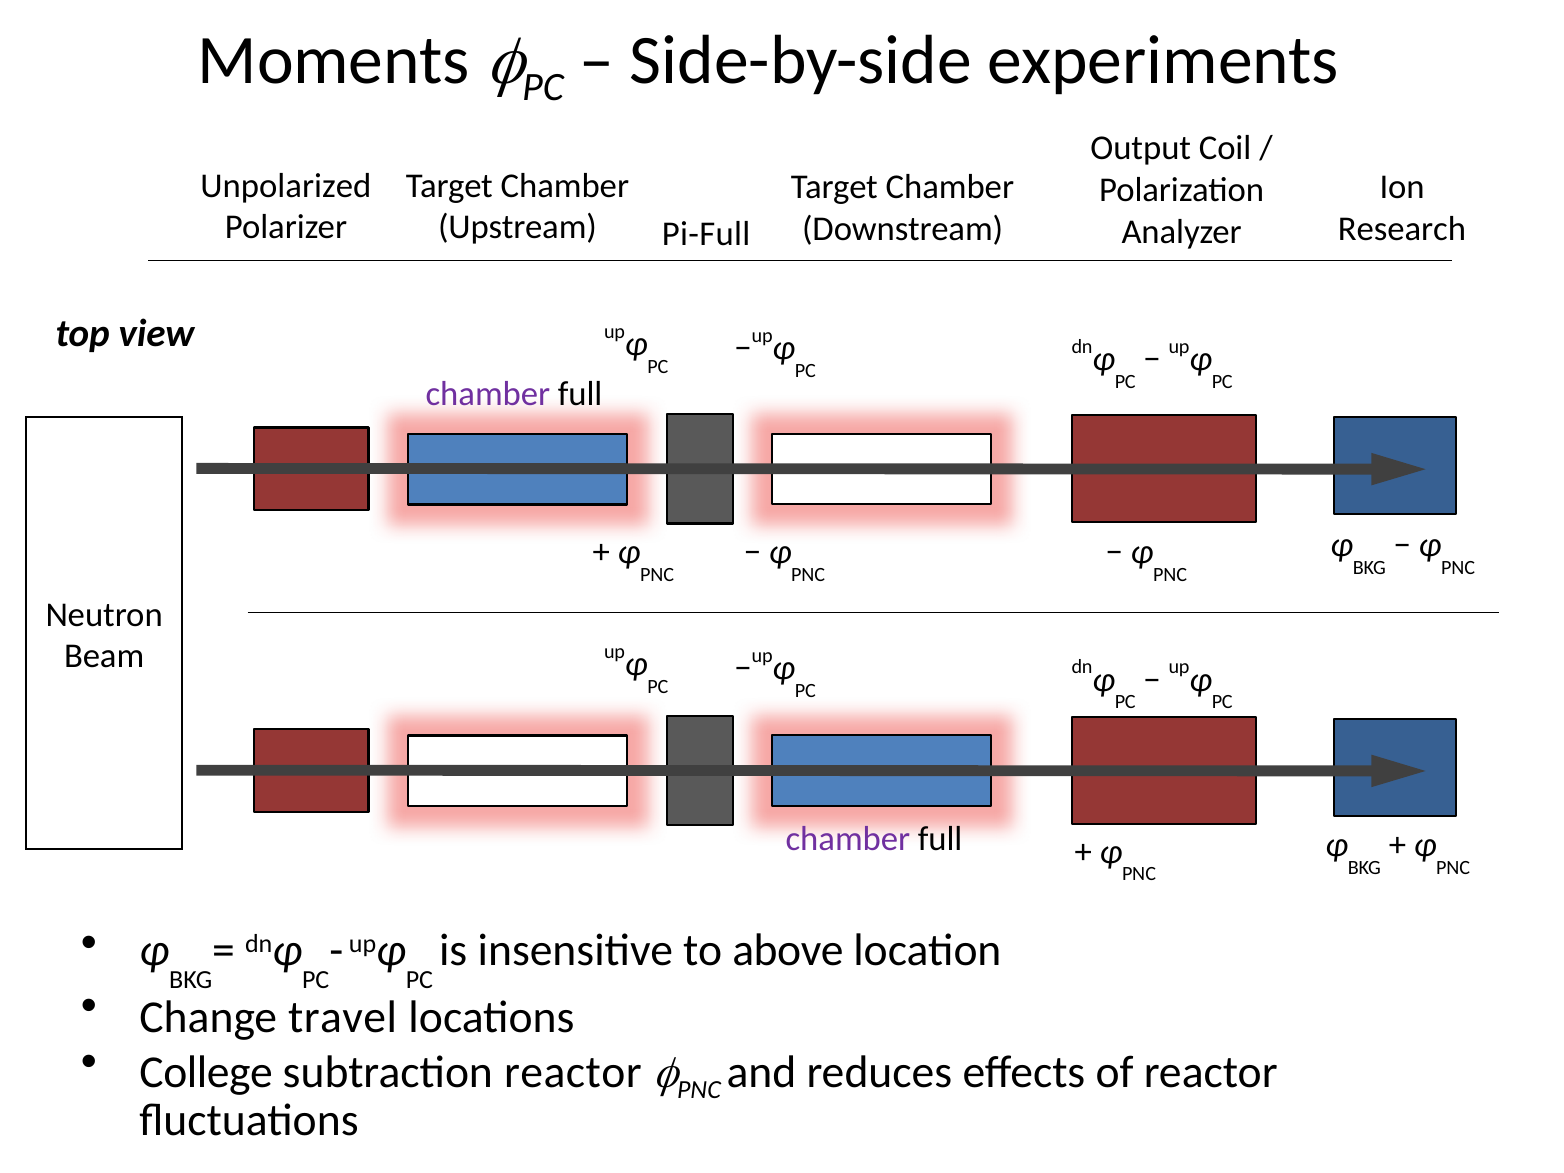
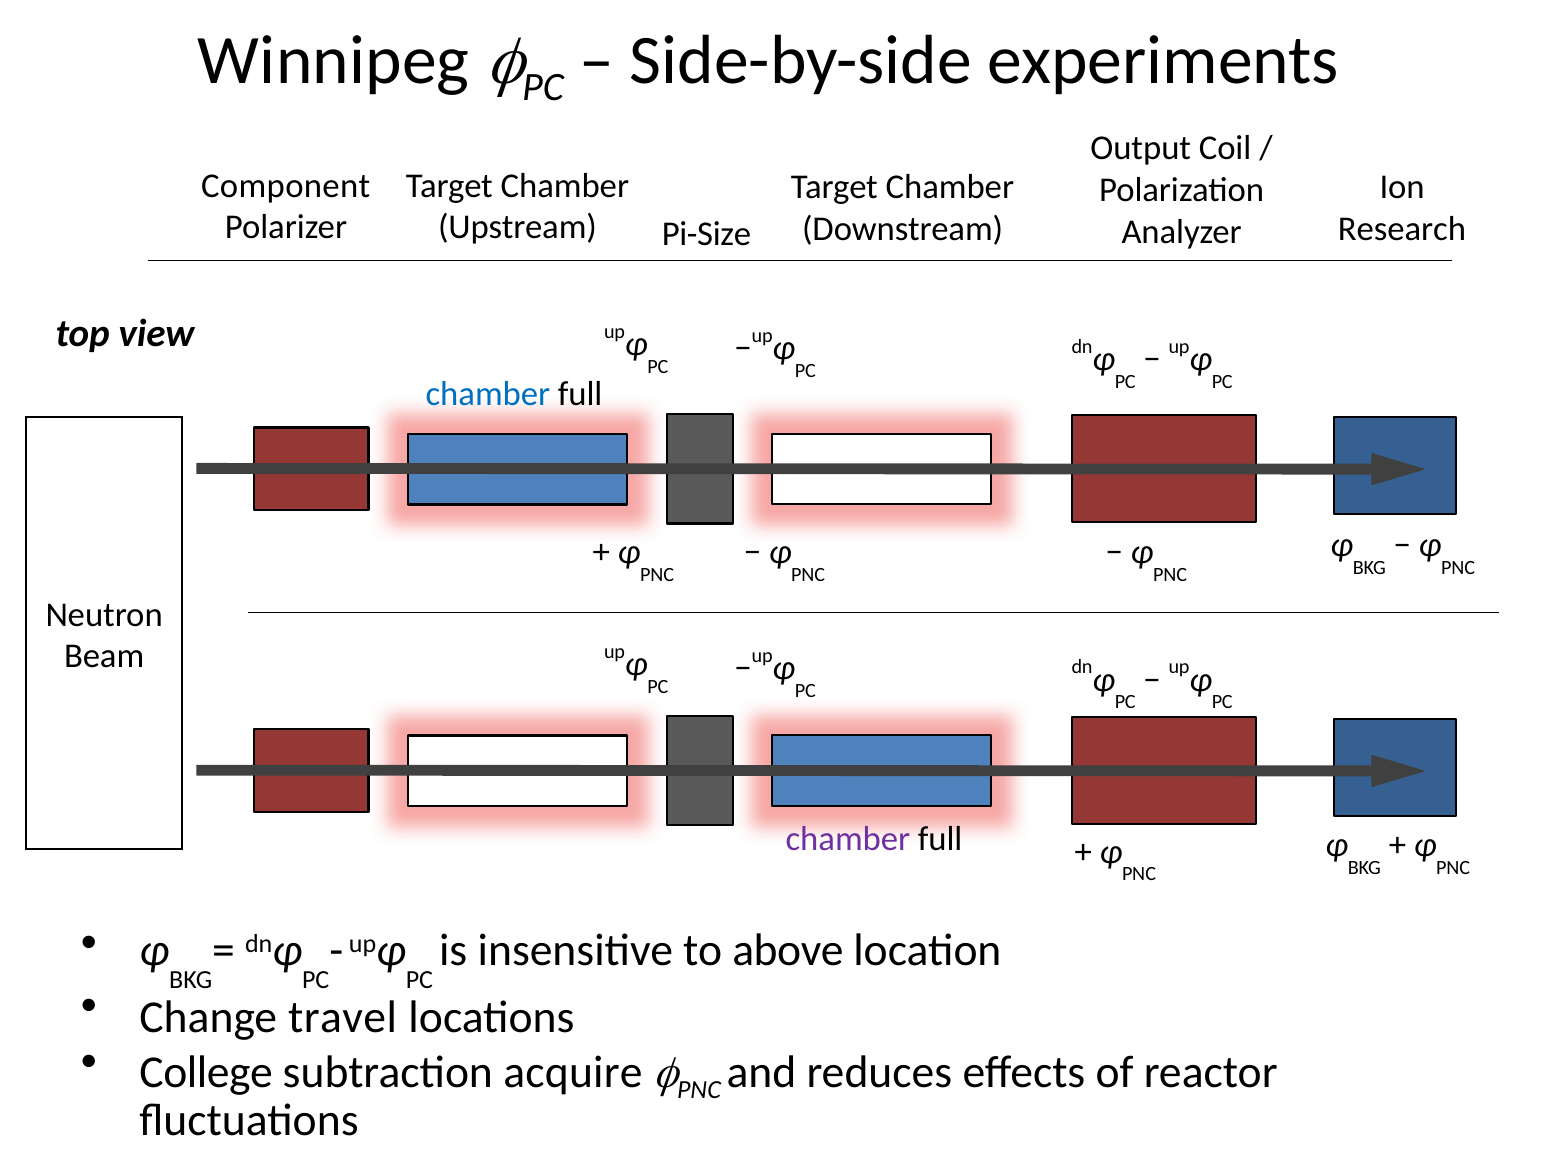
Moments: Moments -> Winnipeg (334, 60)
Unpolarized: Unpolarized -> Component (286, 186)
Pi-Full: Pi-Full -> Pi-Size (706, 234)
chamber colour: purple -> blue (488, 394)
subtraction reactor: reactor -> acquire (573, 1073)
